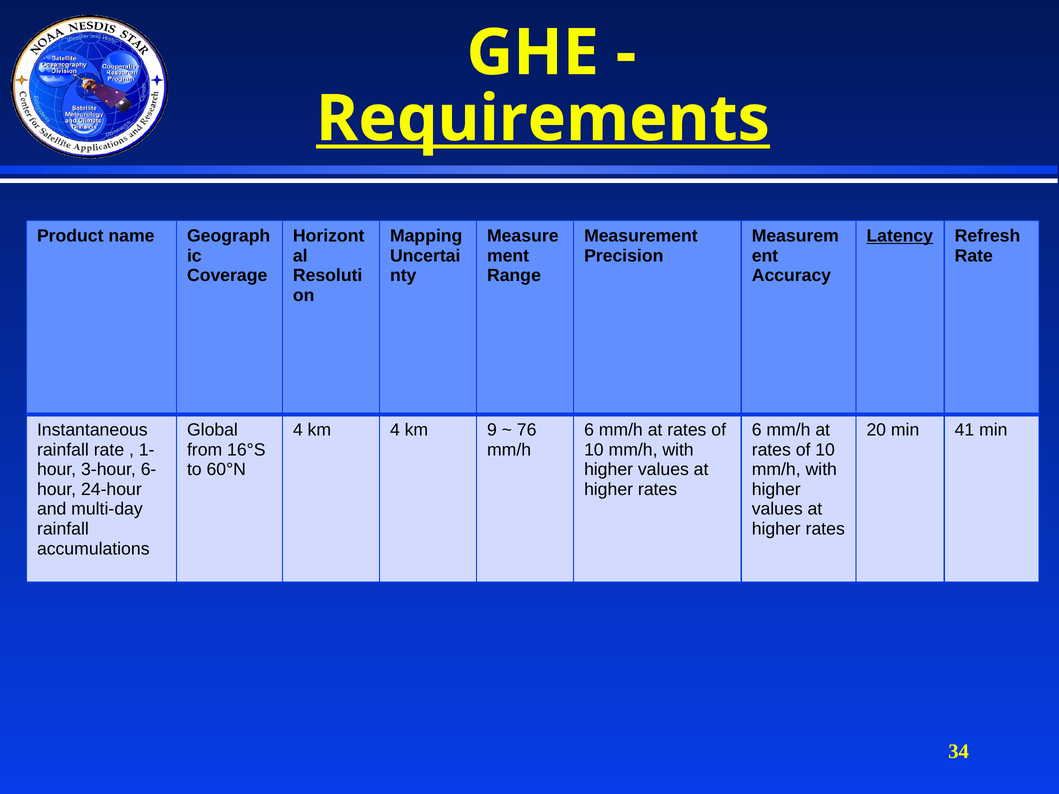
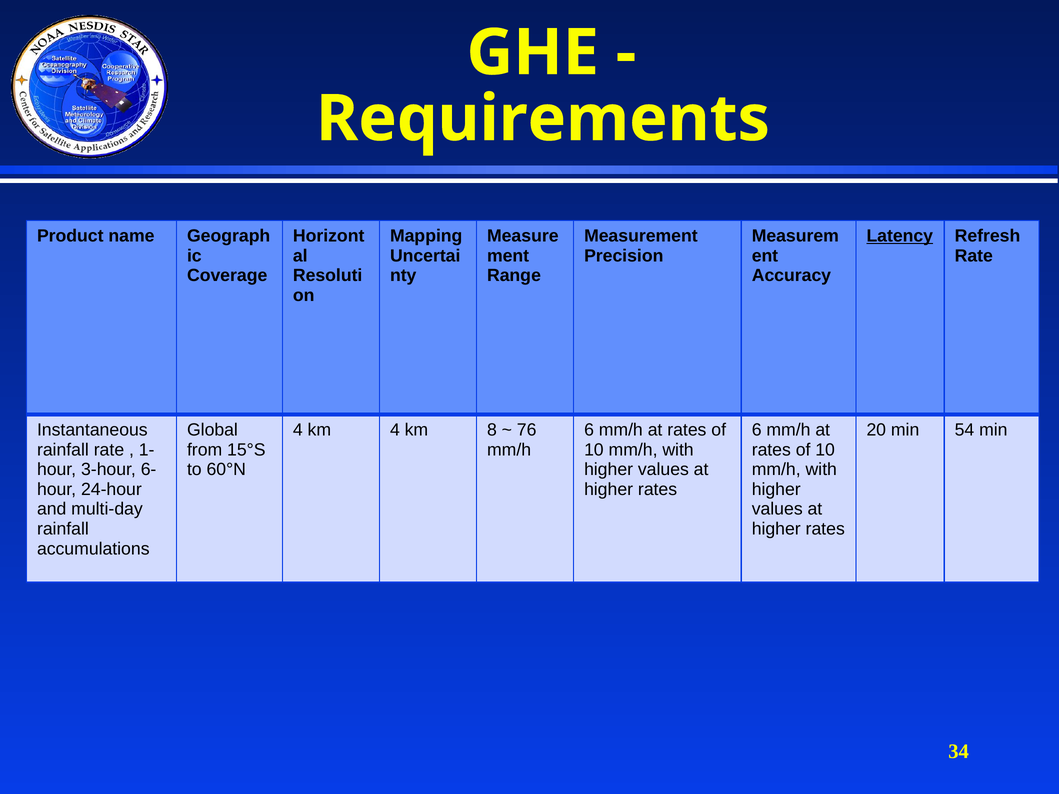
Requirements underline: present -> none (543, 119)
9: 9 -> 8 (492, 430)
41: 41 -> 54 (965, 430)
16°S: 16°S -> 15°S (246, 450)
